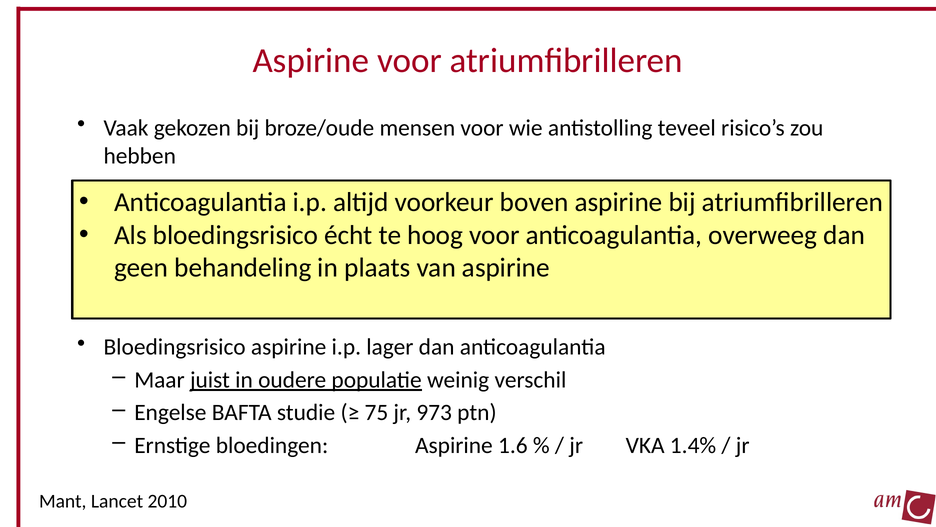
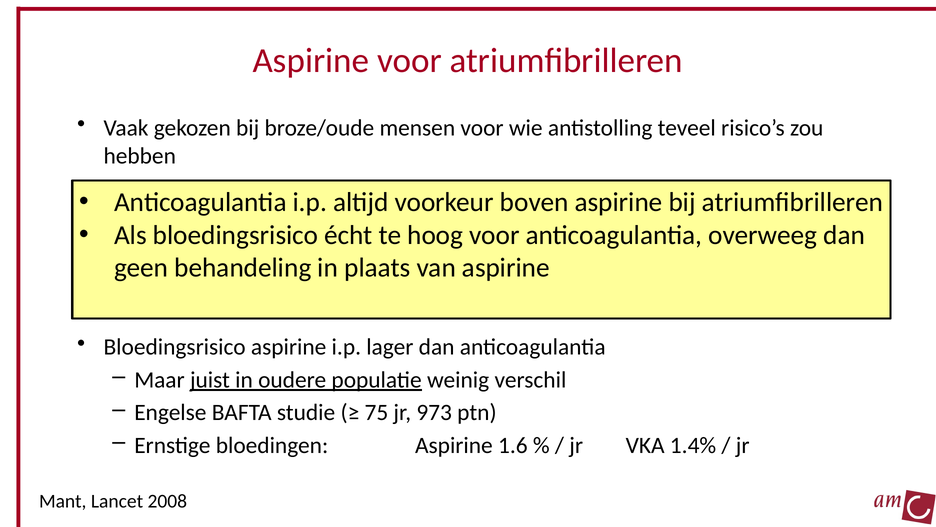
2010: 2010 -> 2008 (167, 501)
